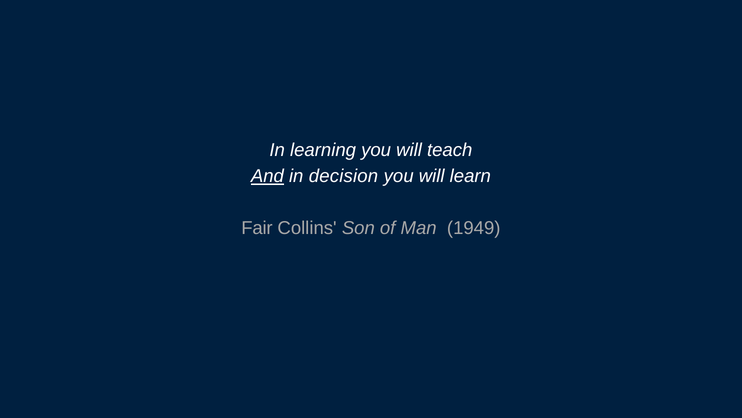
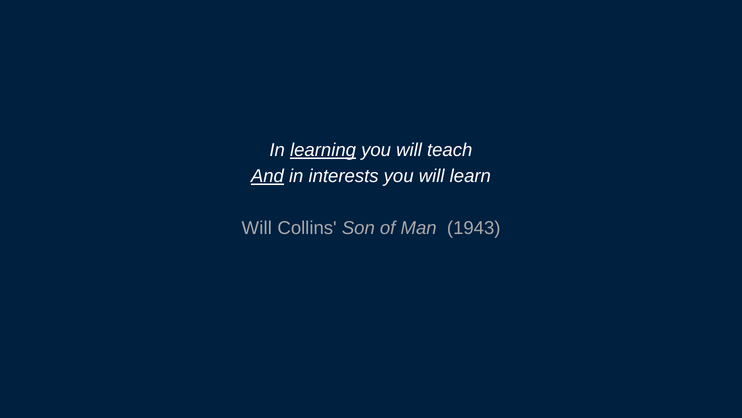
learning underline: none -> present (323, 150)
decision: decision -> interests (344, 176)
Fair: Fair -> Will (257, 228)
1949: 1949 -> 1943 (474, 228)
